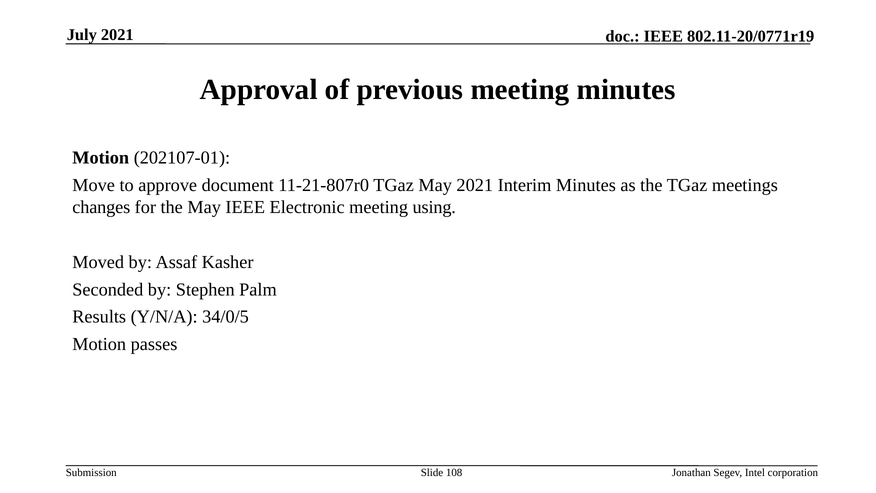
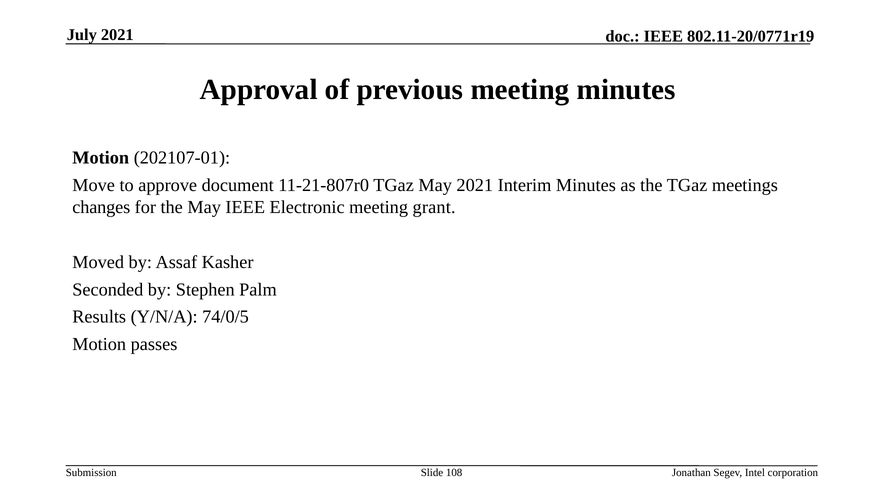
using: using -> grant (434, 207)
34/0/5: 34/0/5 -> 74/0/5 (226, 317)
